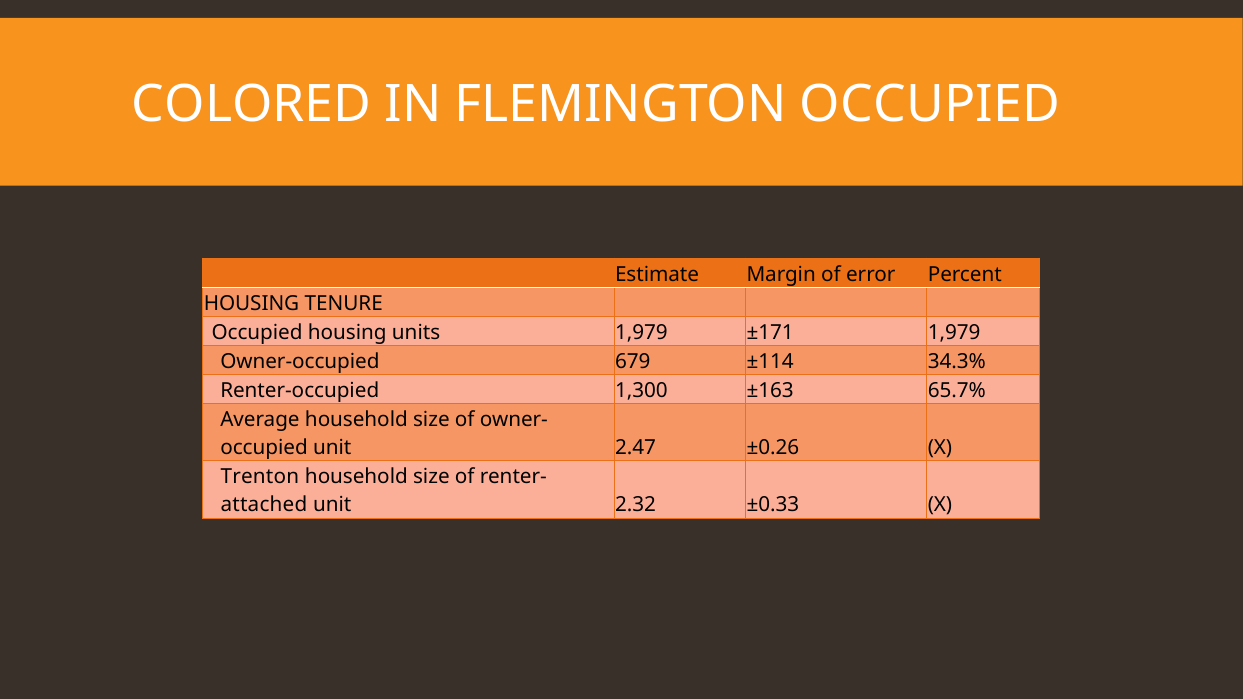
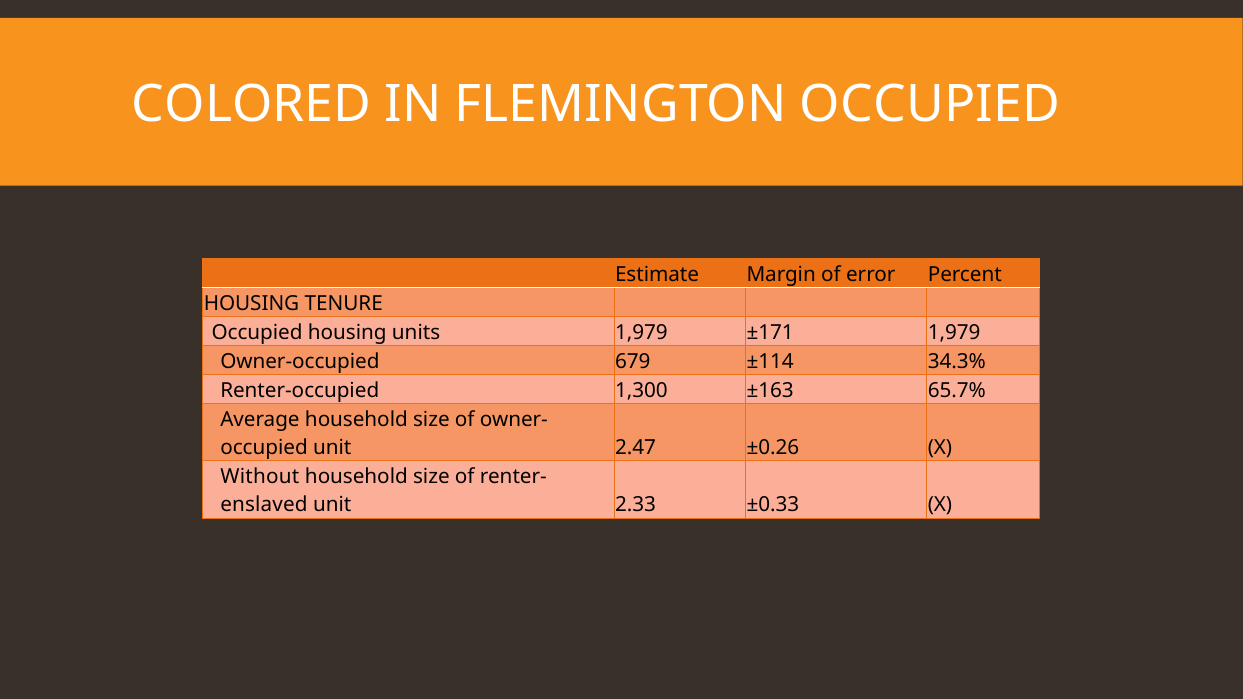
Trenton: Trenton -> Without (260, 477)
attached: attached -> enslaved (264, 505)
2.32: 2.32 -> 2.33 (636, 505)
